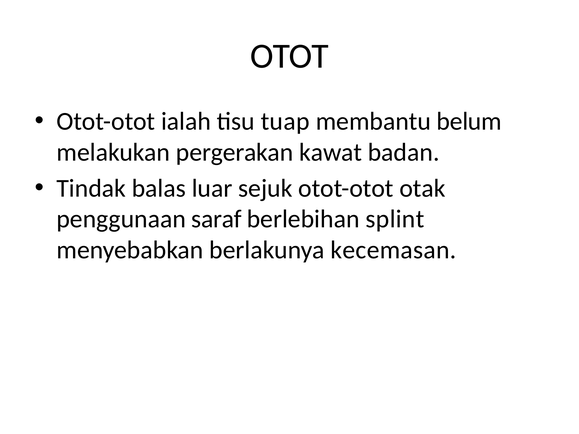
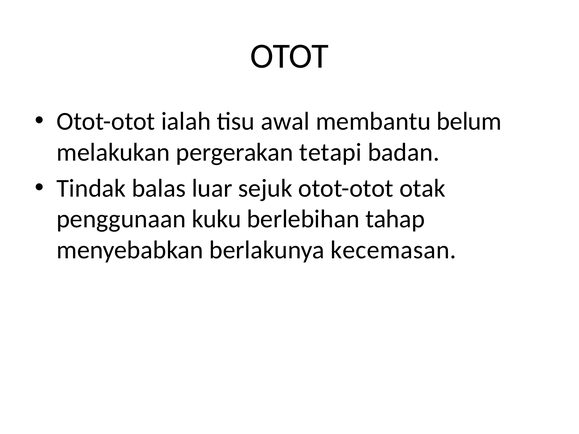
tuap: tuap -> awal (285, 121)
kawat: kawat -> tetapi (331, 152)
saraf: saraf -> kuku (216, 219)
splint: splint -> tahap (395, 219)
